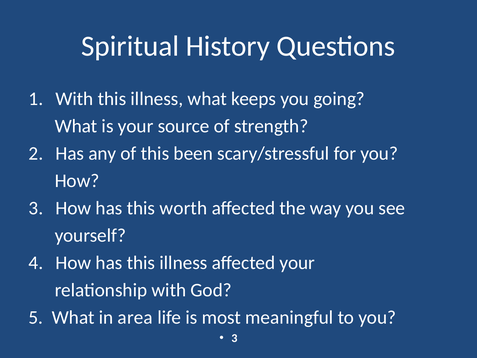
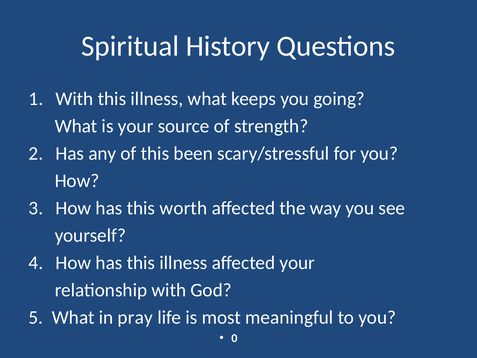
area: area -> pray (135, 317)
3: 3 -> 0 (234, 338)
